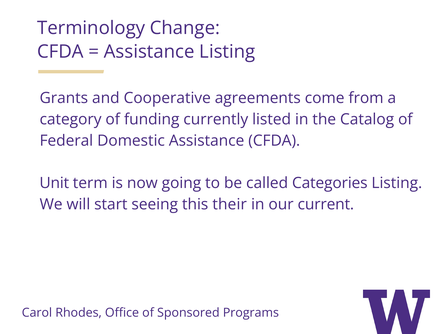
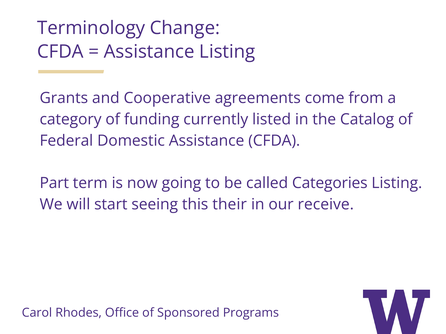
Unit: Unit -> Part (54, 183)
current: current -> receive (326, 205)
